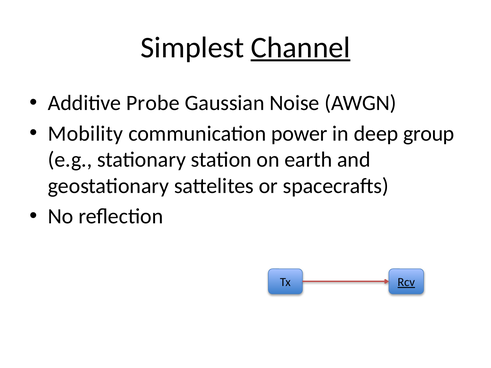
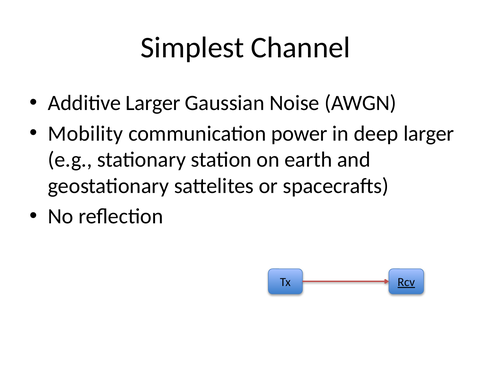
Channel underline: present -> none (301, 48)
Additive Probe: Probe -> Larger (153, 103)
deep group: group -> larger (429, 134)
